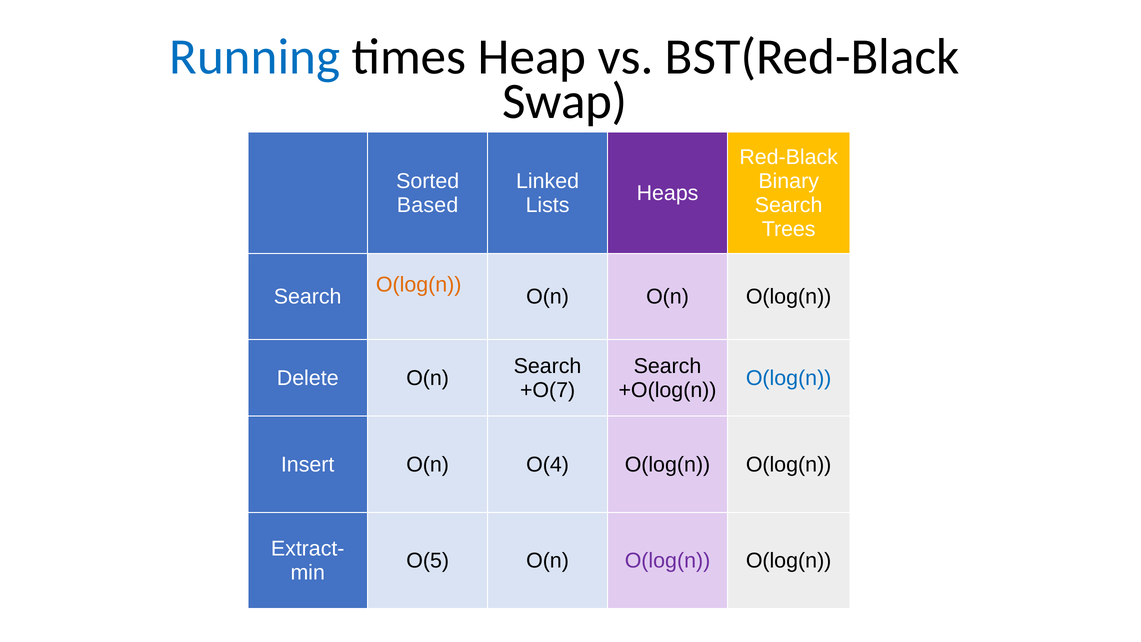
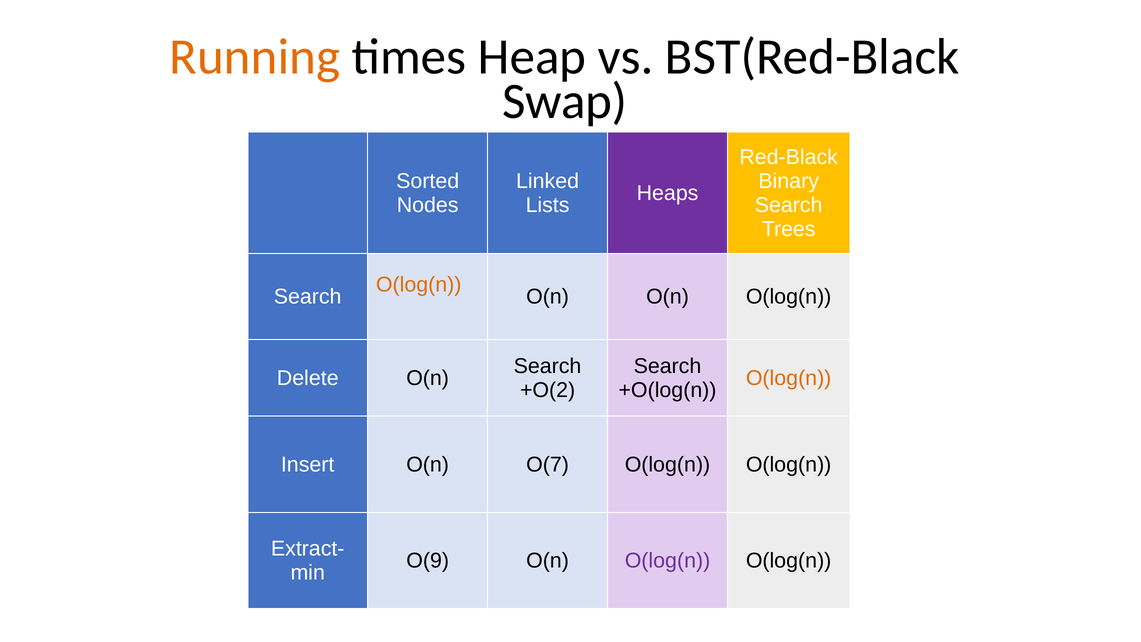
Running colour: blue -> orange (255, 57)
Based: Based -> Nodes (428, 205)
O(log(n colour: blue -> orange (789, 378)
+O(7: +O(7 -> +O(2 (548, 390)
O(4: O(4 -> O(7 (548, 464)
O(5: O(5 -> O(9 (428, 561)
